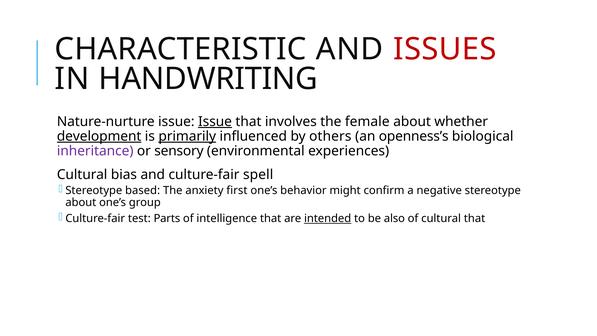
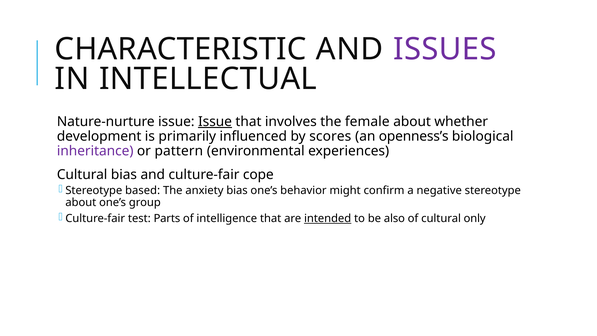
ISSUES colour: red -> purple (445, 49)
HANDWRITING: HANDWRITING -> INTELLECTUAL (208, 79)
development underline: present -> none (99, 136)
primarily underline: present -> none (187, 136)
others: others -> scores (330, 136)
sensory: sensory -> pattern (179, 151)
spell: spell -> cope (258, 174)
anxiety first: first -> bias (237, 190)
cultural that: that -> only (475, 218)
